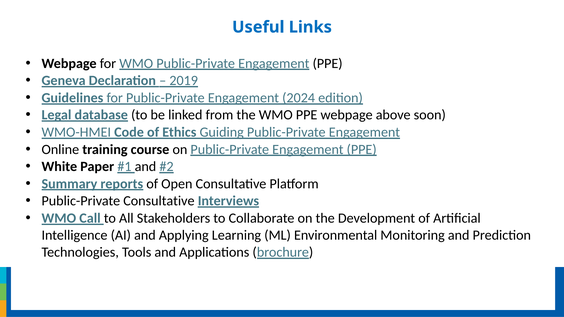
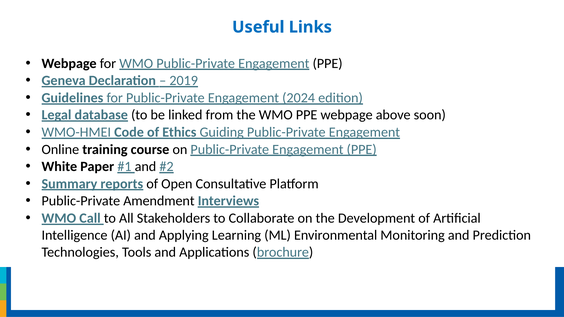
Public-Private Consultative: Consultative -> Amendment (159, 201)
